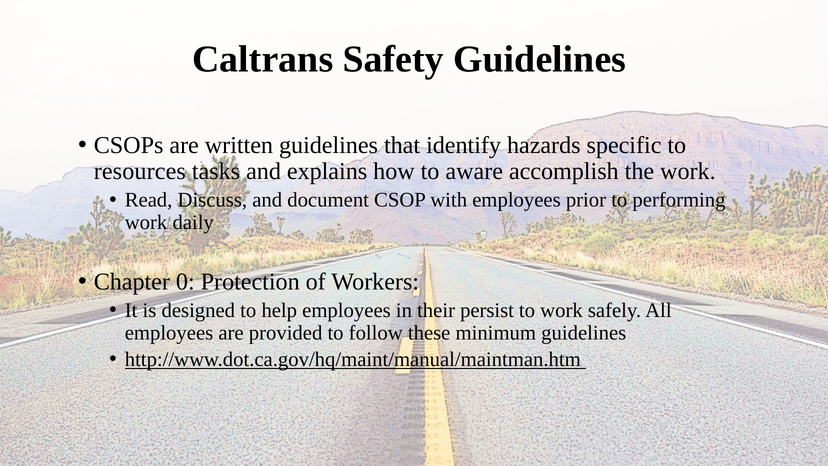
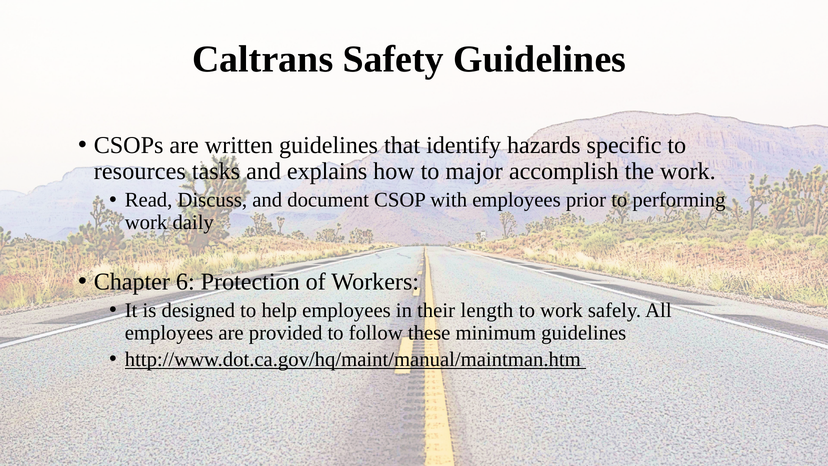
aware: aware -> major (474, 171)
0: 0 -> 6 (185, 282)
persist: persist -> length (487, 310)
